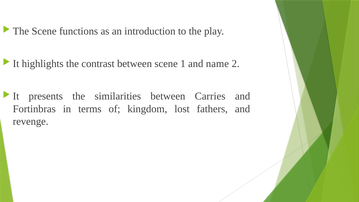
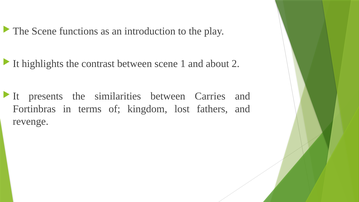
name: name -> about (217, 64)
